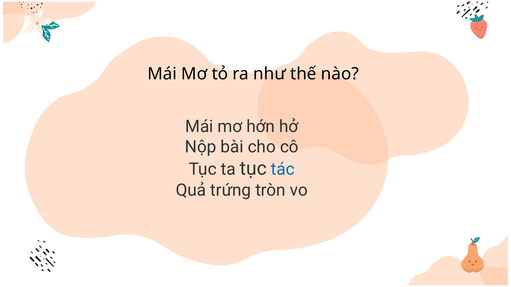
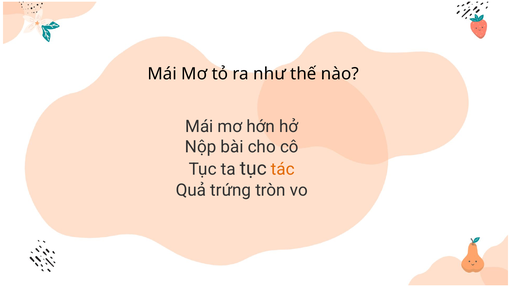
tác colour: blue -> orange (283, 170)
